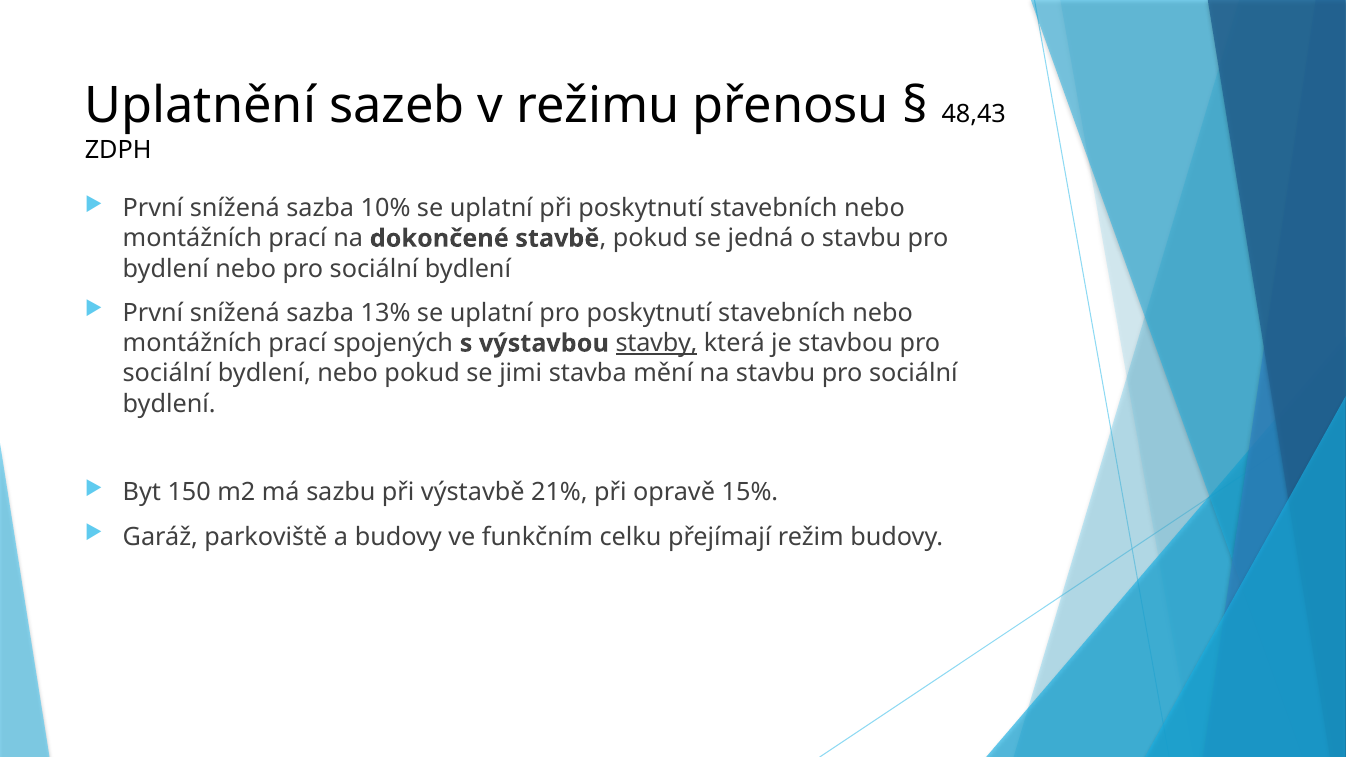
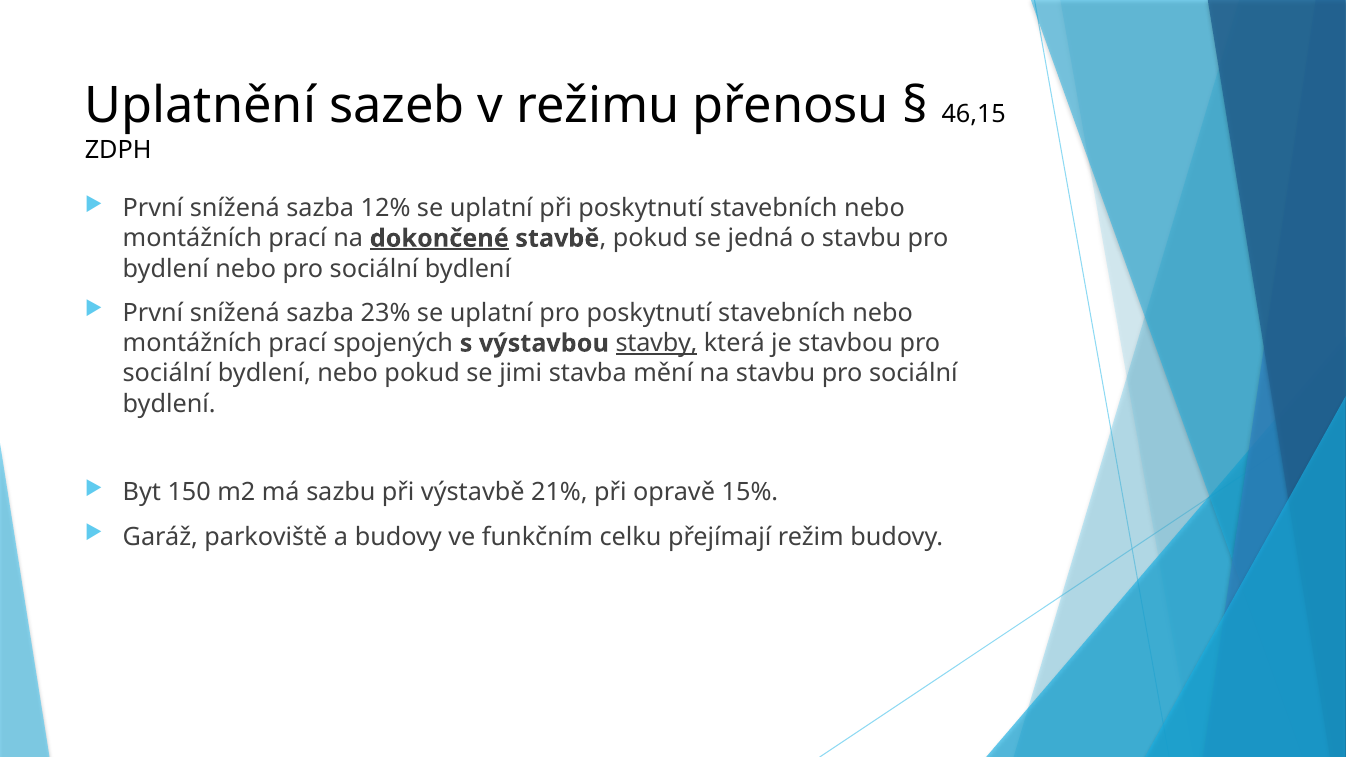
48,43: 48,43 -> 46,15 (974, 114)
10%: 10% -> 12% (386, 208)
dokončené underline: none -> present (439, 238)
13%: 13% -> 23% (386, 313)
